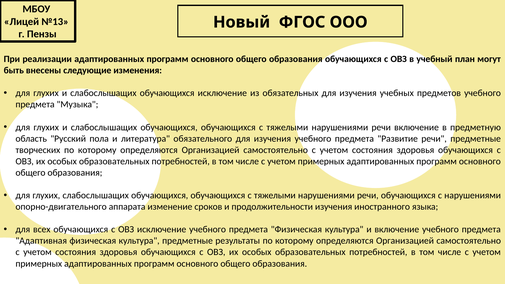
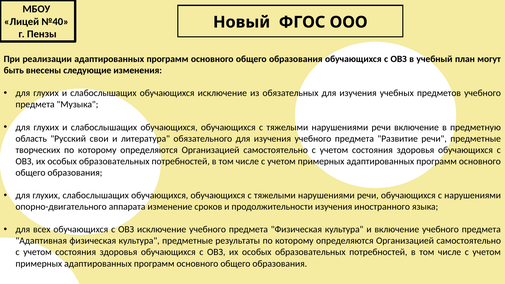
№13: №13 -> №40 (55, 22)
пола: пола -> свои (99, 139)
